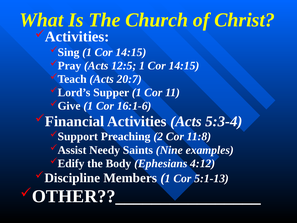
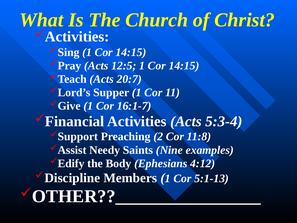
16:1-6: 16:1-6 -> 16:1-7 (134, 106)
